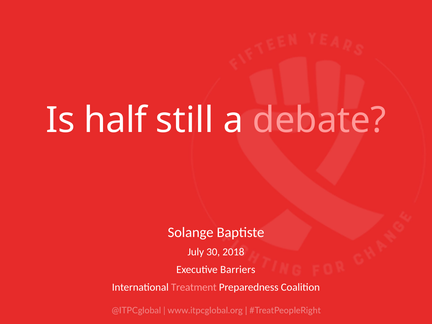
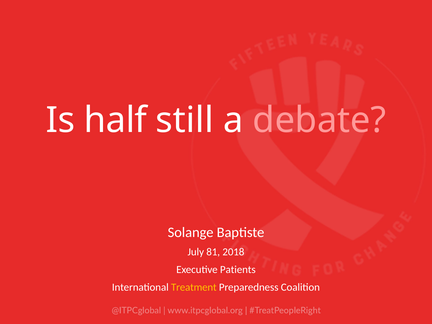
30: 30 -> 81 (213, 252)
Barriers: Barriers -> Patients (238, 270)
Treatment colour: pink -> yellow (194, 287)
